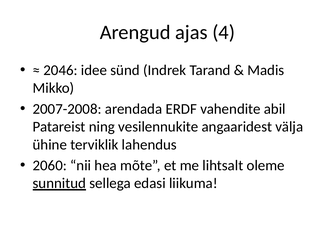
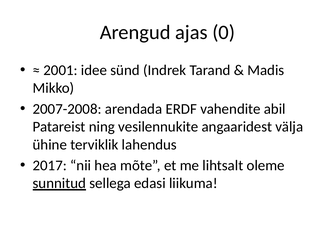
4: 4 -> 0 (224, 32)
2046: 2046 -> 2001 (61, 70)
2060: 2060 -> 2017 (50, 166)
